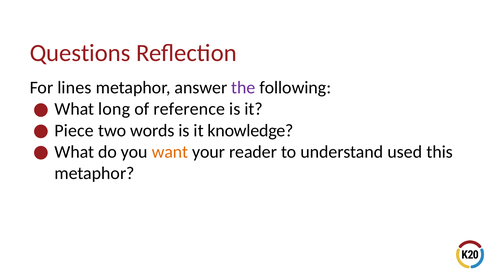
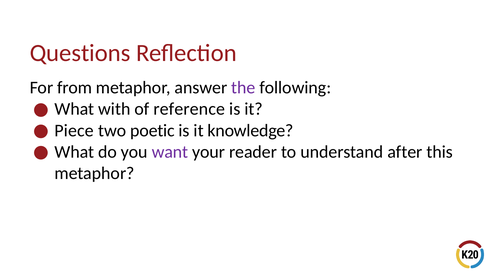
lines: lines -> from (75, 88)
long: long -> with (114, 109)
words: words -> poetic (152, 131)
want colour: orange -> purple (170, 152)
used: used -> after (405, 152)
